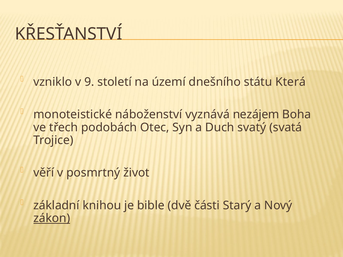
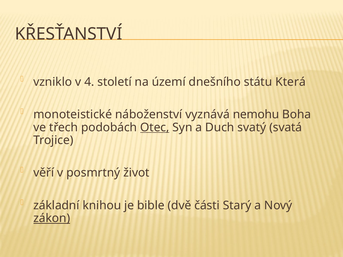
9: 9 -> 4 (89, 82)
nezájem: nezájem -> nemohu (256, 115)
Otec underline: none -> present (155, 128)
